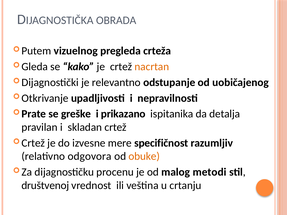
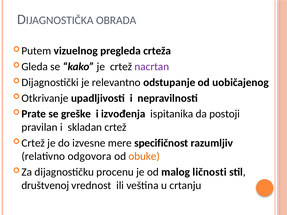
nacrtan colour: orange -> purple (152, 67)
prikazano: prikazano -> izvođenja (123, 114)
detalja: detalja -> postoji (225, 114)
metodi: metodi -> ličnosti (210, 172)
